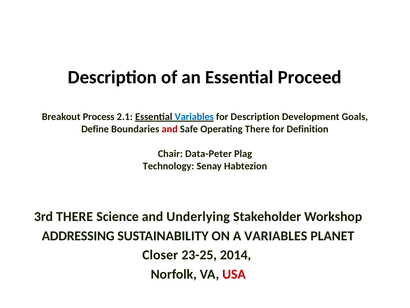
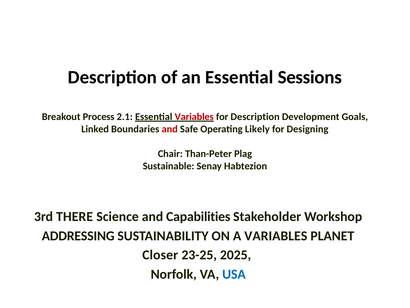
Essential Proceed: Proceed -> Sessions (310, 77)
Variables colour: blue -> red (194, 117)
Define: Define -> Linked (95, 129)
Operating There: There -> Likely (257, 129)
for Definition: Definition -> Designing (308, 129)
Data-Peter: Data-Peter -> Than-Peter (208, 153)
Technology: Technology -> Sustainable (169, 166)
Underlying: Underlying -> Capabilities (198, 216)
2014: 2014 -> 2025 (236, 255)
USA colour: red -> blue (234, 274)
